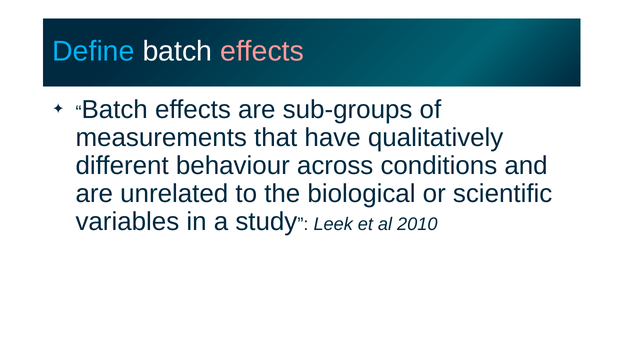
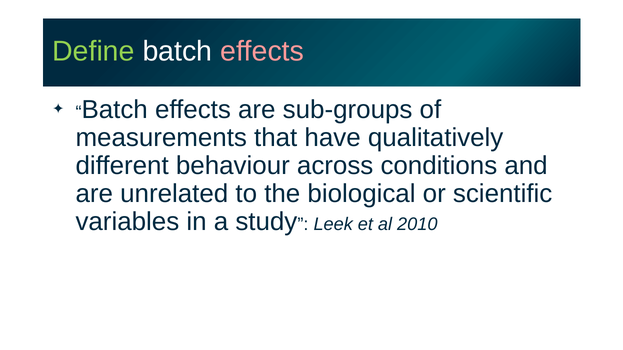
Define colour: light blue -> light green (93, 51)
